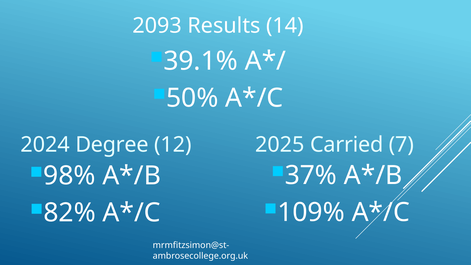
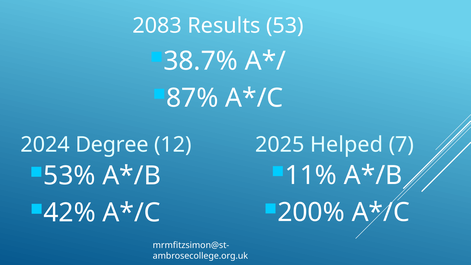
2093: 2093 -> 2083 (157, 26)
14: 14 -> 53 (285, 26)
39.1%: 39.1% -> 38.7% (201, 61)
50%: 50% -> 87% (192, 98)
Carried: Carried -> Helped (347, 145)
37%: 37% -> 11% (311, 175)
98%: 98% -> 53% (69, 176)
109%: 109% -> 200% (311, 212)
82%: 82% -> 42% (70, 213)
